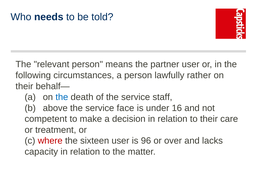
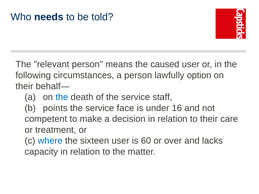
partner: partner -> caused (165, 64)
rather: rather -> option (199, 75)
above: above -> points (55, 108)
where colour: red -> blue (50, 141)
96: 96 -> 60 (146, 141)
